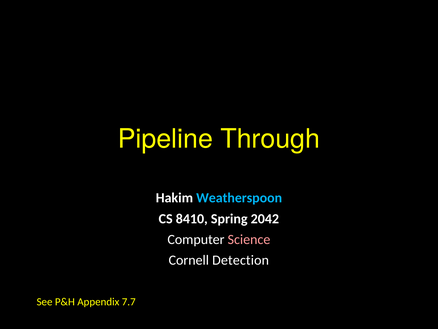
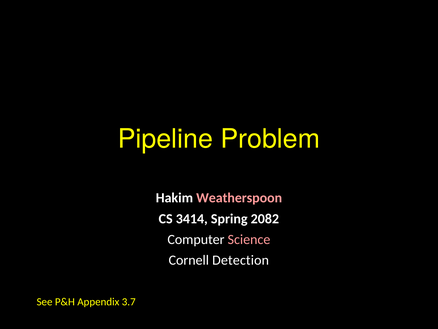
Through: Through -> Problem (270, 139)
Weatherspoon colour: light blue -> pink (239, 198)
8410: 8410 -> 3414 (192, 218)
2042: 2042 -> 2082 (265, 218)
7.7: 7.7 -> 3.7 (129, 301)
